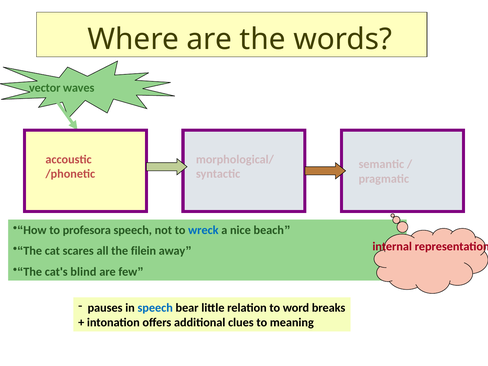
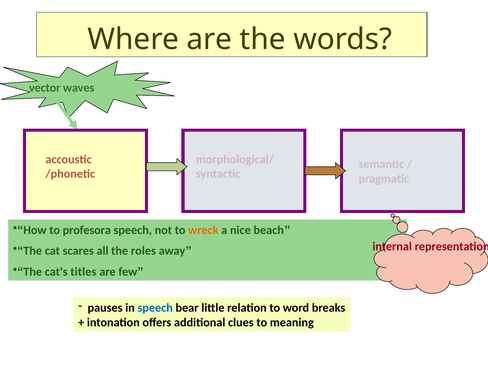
wreck colour: blue -> orange (203, 230)
filein: filein -> roles (143, 251)
blind: blind -> titles (83, 272)
